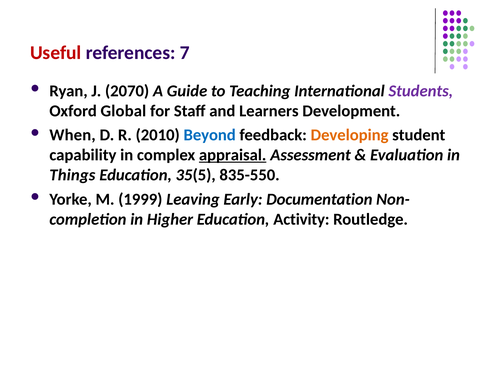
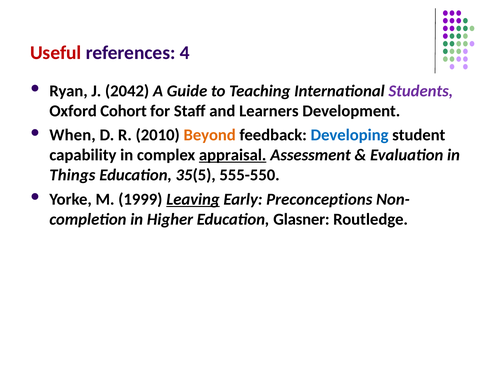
7: 7 -> 4 (185, 53)
2070: 2070 -> 2042 (127, 91)
Global: Global -> Cohort (124, 111)
Beyond colour: blue -> orange (210, 135)
Developing colour: orange -> blue (350, 135)
835-550: 835-550 -> 555-550 (250, 175)
Leaving underline: none -> present (193, 199)
Documentation: Documentation -> Preconceptions (319, 199)
Activity: Activity -> Glasner (301, 219)
